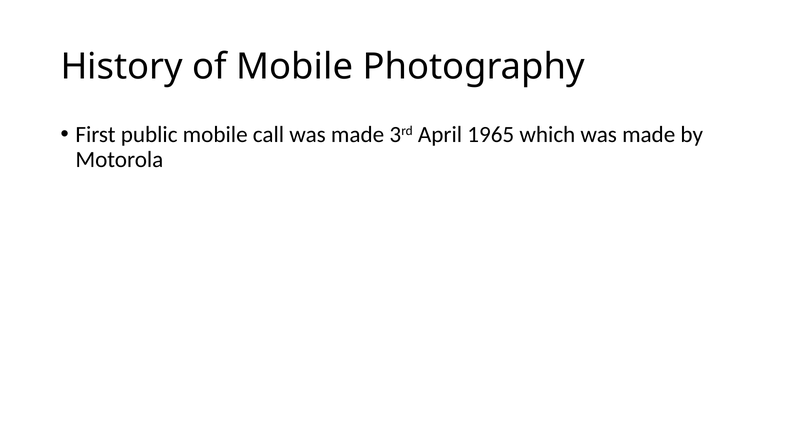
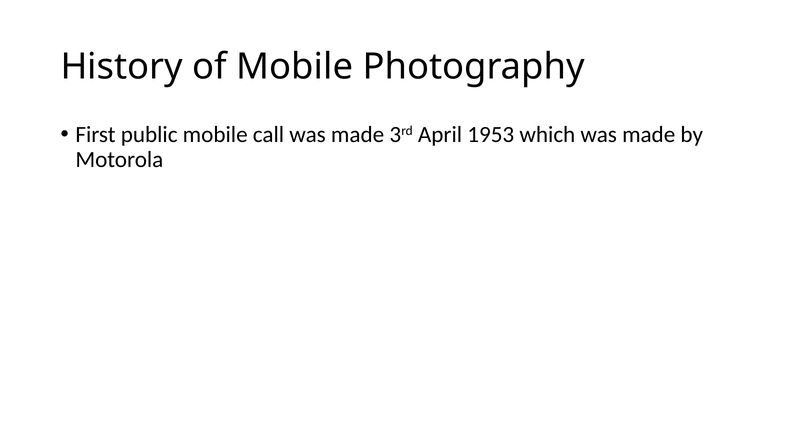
1965: 1965 -> 1953 (491, 134)
